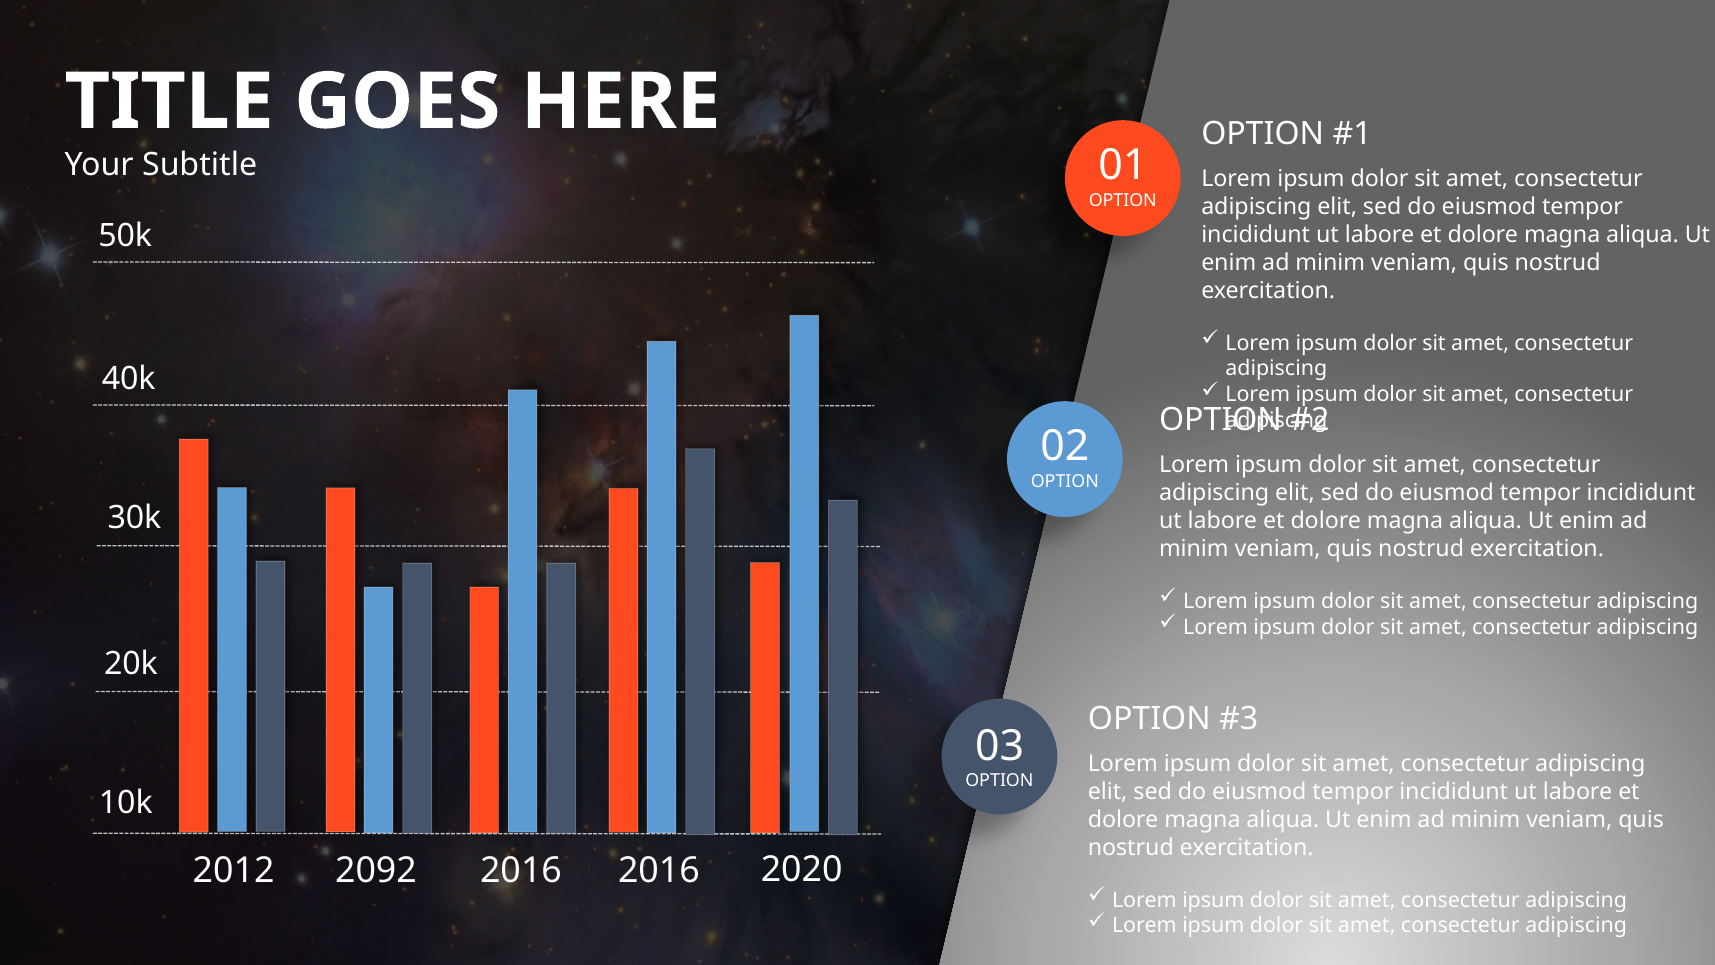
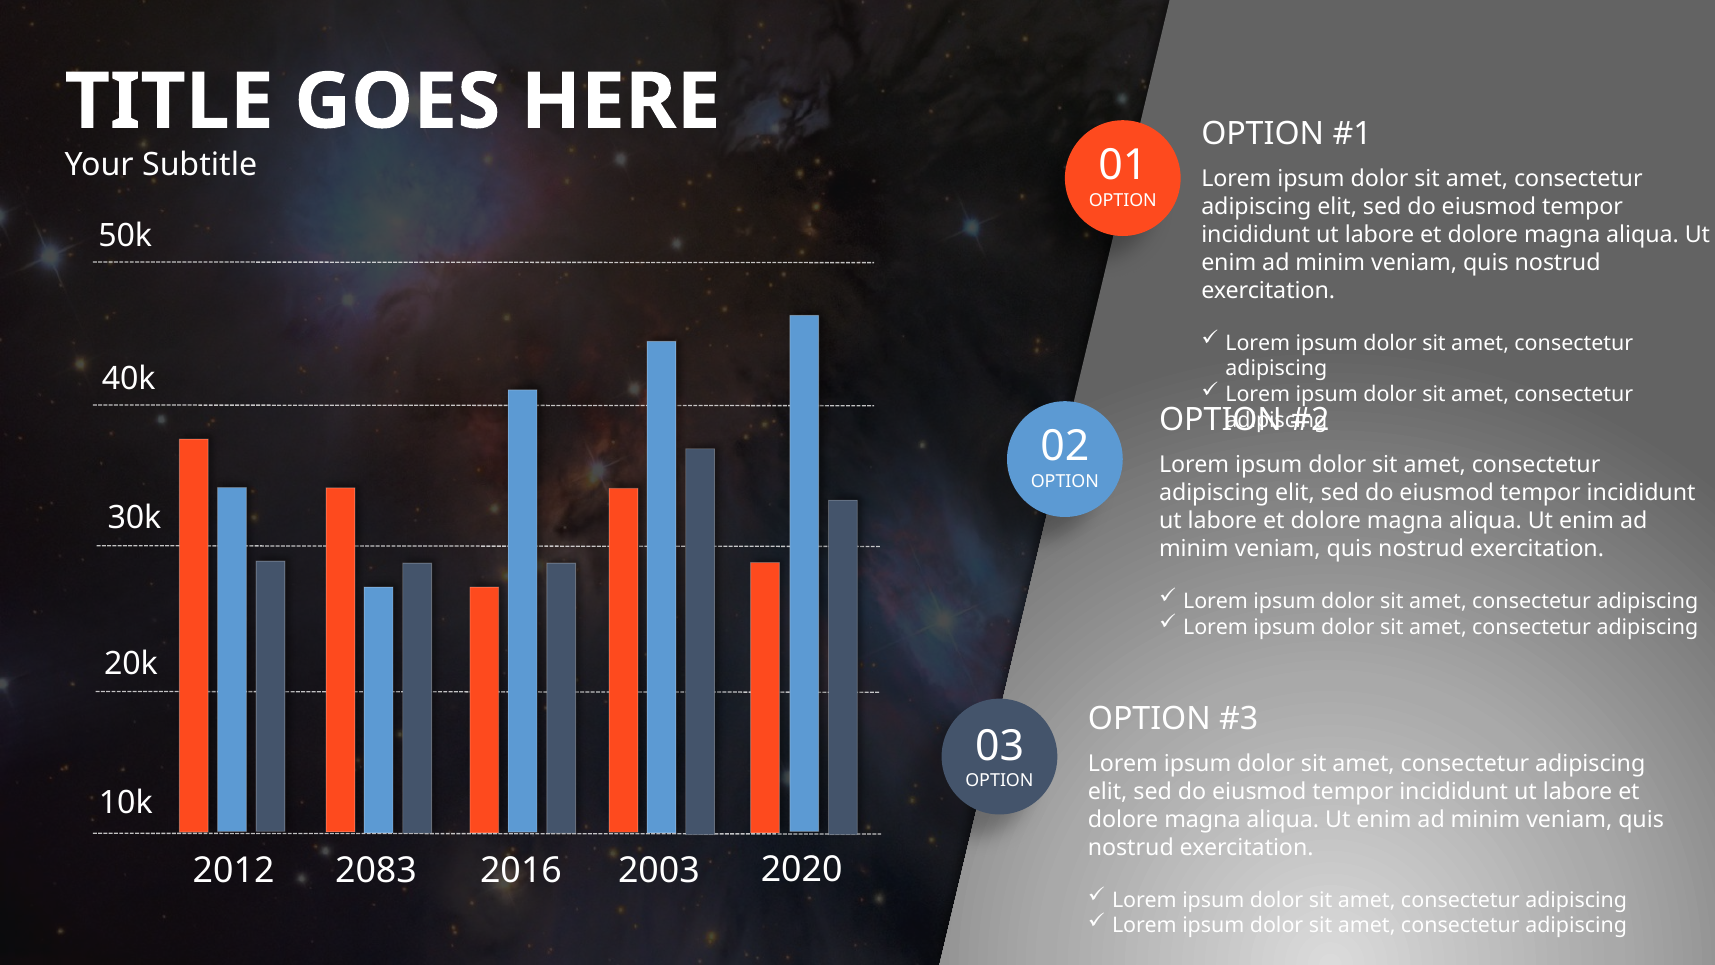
2092: 2092 -> 2083 (376, 870)
2016 2016: 2016 -> 2003 (659, 870)
